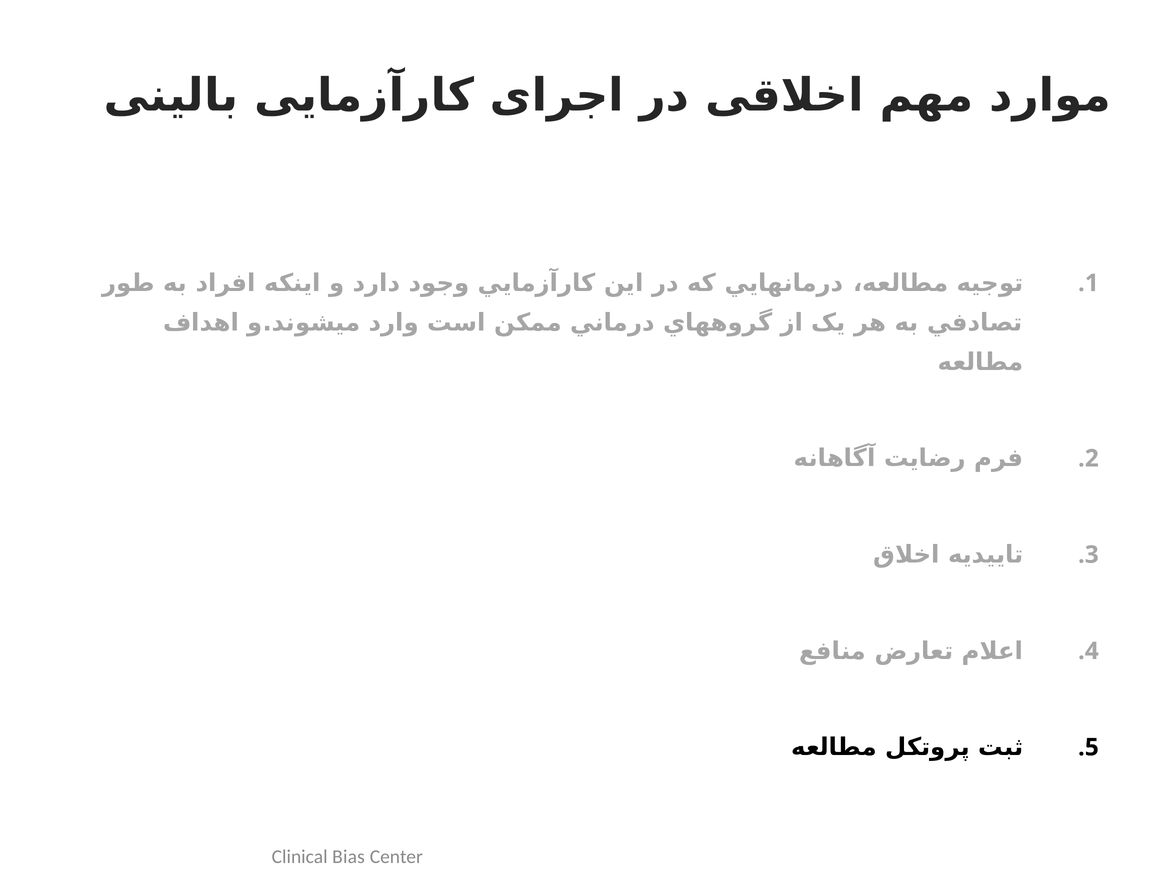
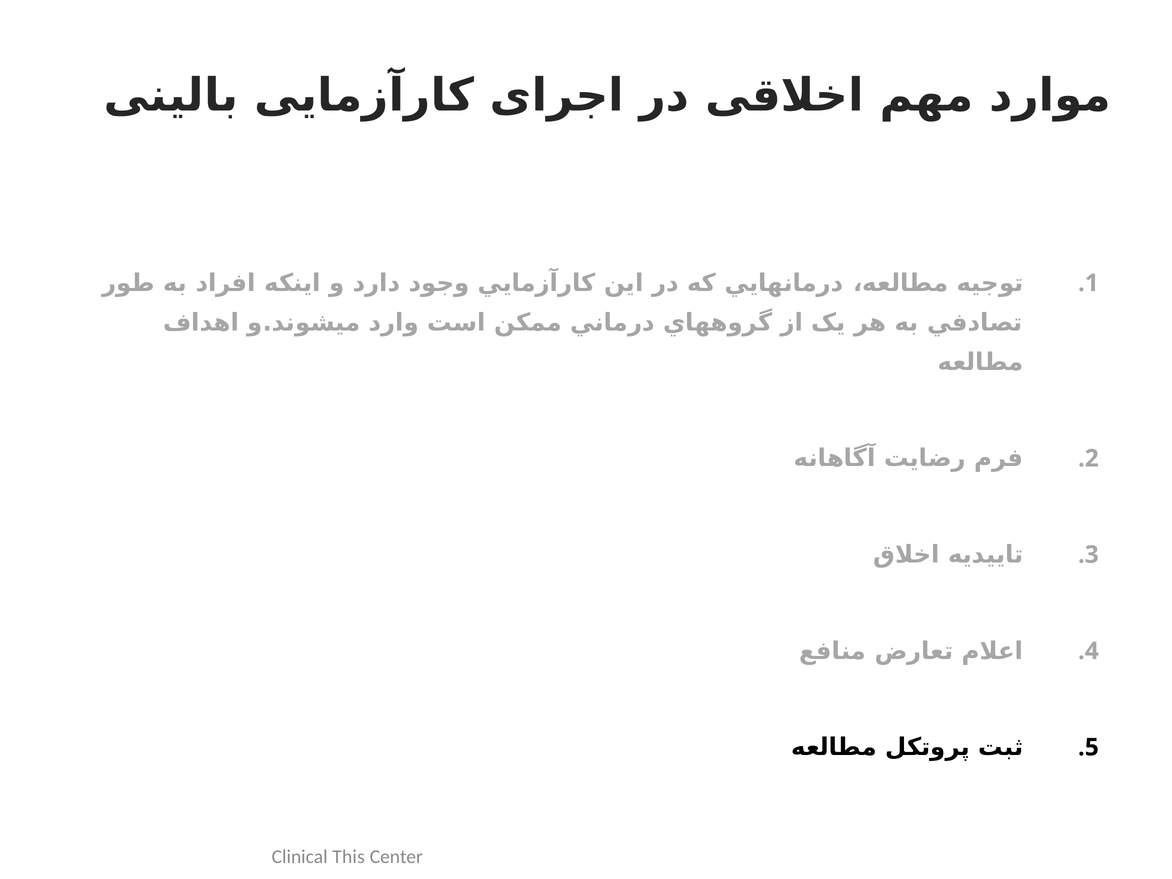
Bias: Bias -> This (349, 857)
